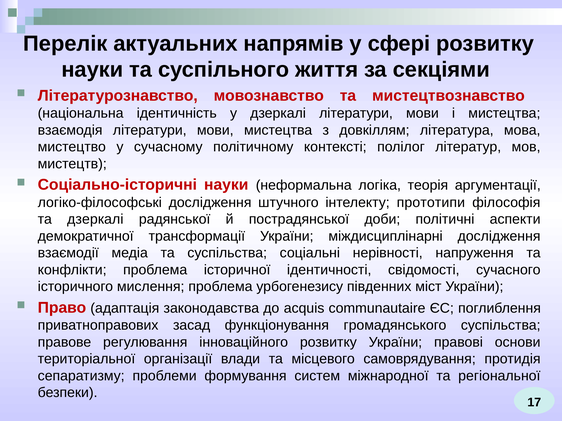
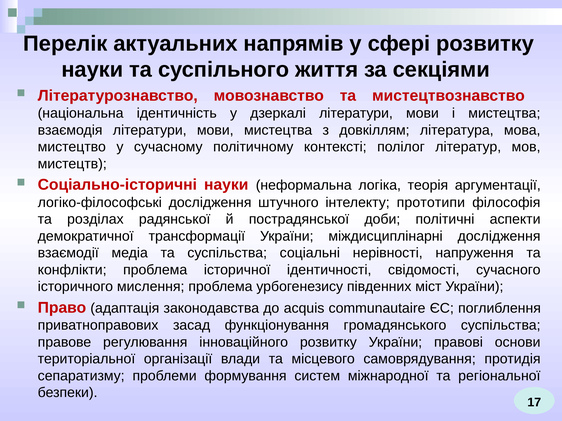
та дзеркалі: дзеркалі -> розділах (95, 220)
